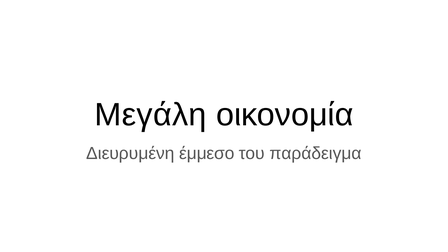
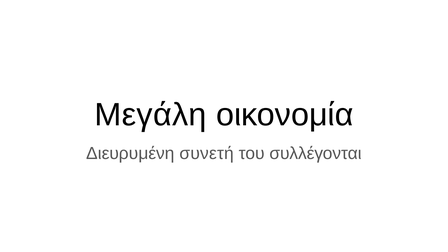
έμμεσο: έμμεσο -> συνετή (207, 153)
παράδειγμα: παράδειγμα -> συλλέγονται (316, 153)
